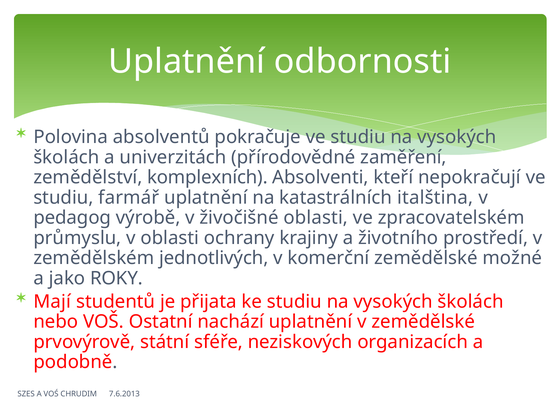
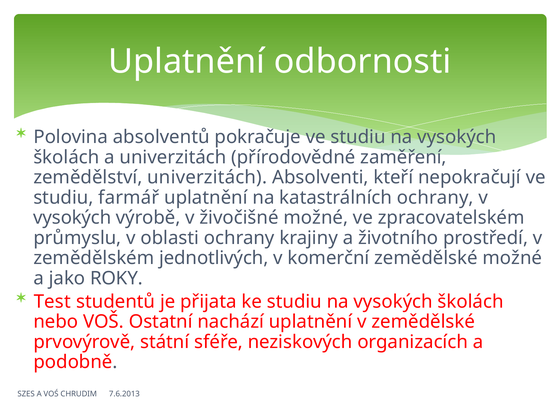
zemědělství komplexních: komplexních -> univerzitách (207, 177)
katastrálních italština: italština -> ochrany (435, 198)
pedagog: pedagog -> vysokých (72, 218)
živočišné oblasti: oblasti -> možné (316, 218)
Mají: Mají -> Test (52, 302)
